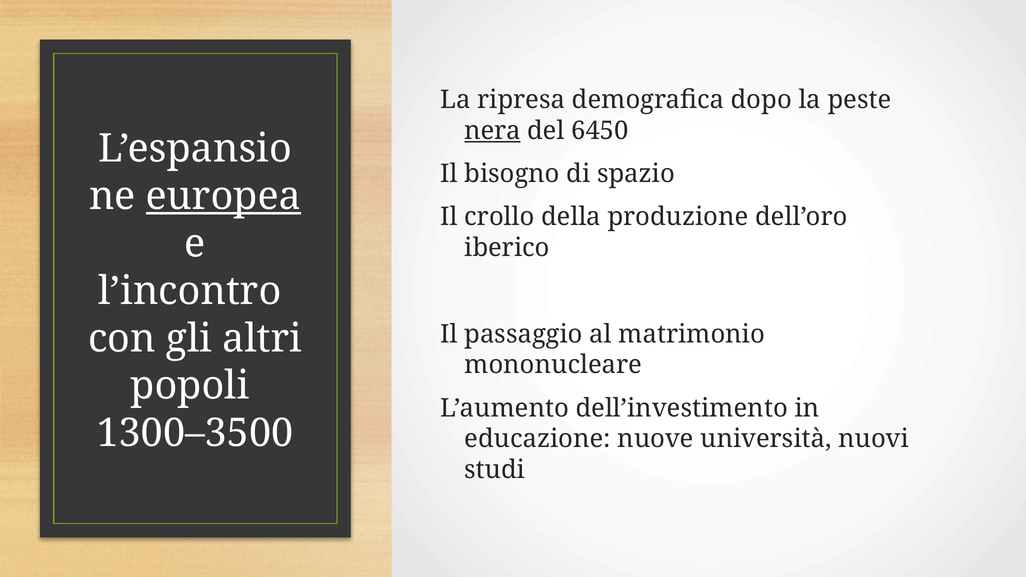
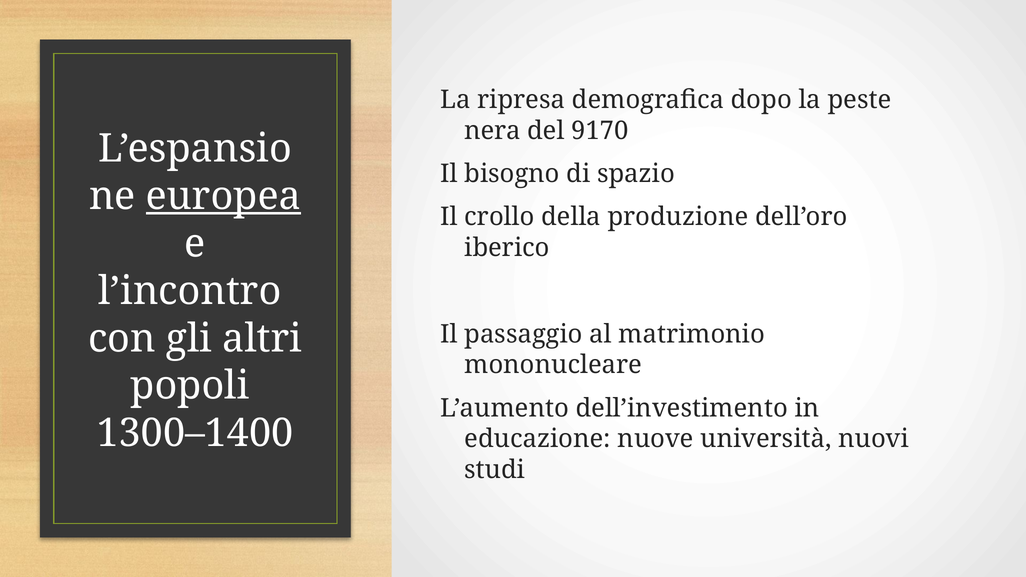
nera underline: present -> none (493, 131)
6450: 6450 -> 9170 (600, 131)
1300–3500: 1300–3500 -> 1300–1400 (195, 433)
